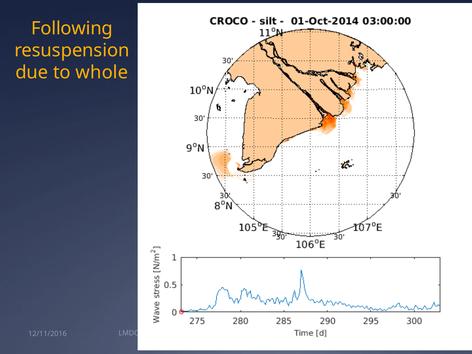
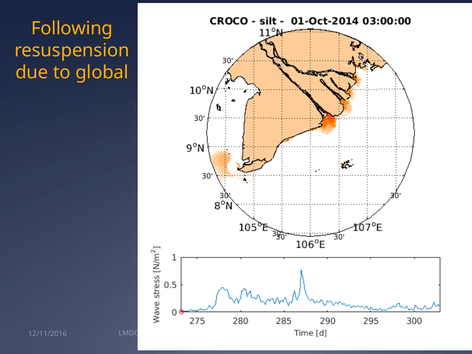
whole: whole -> global (102, 73)
